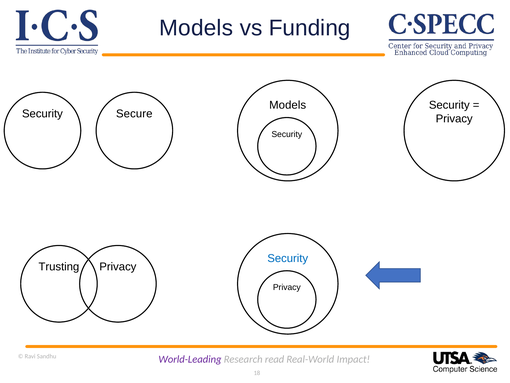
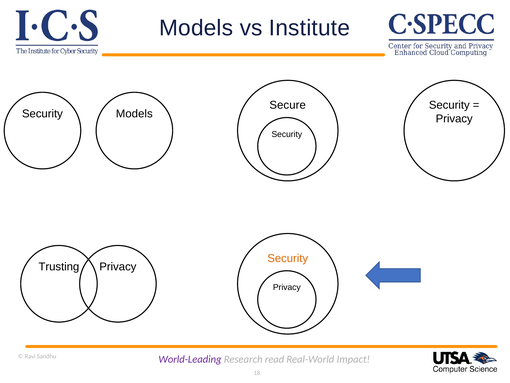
Funding: Funding -> Institute (310, 28)
Models: Models -> Secure (288, 105)
Security Secure: Secure -> Models (134, 113)
Security colour: blue -> orange (288, 258)
